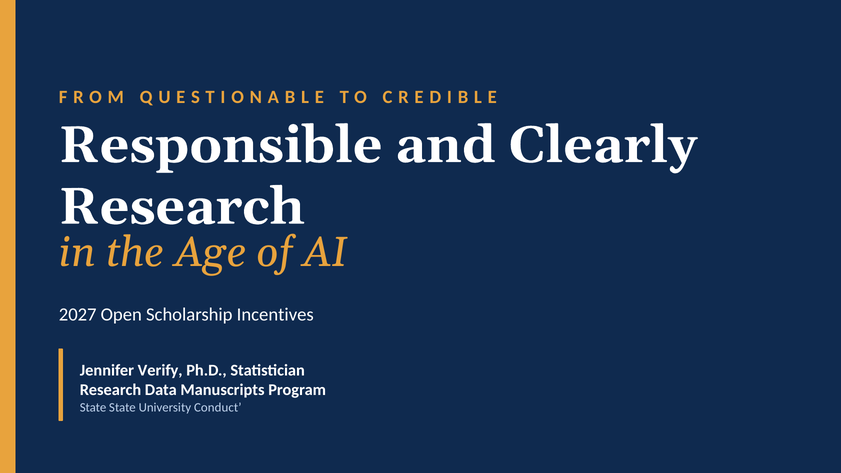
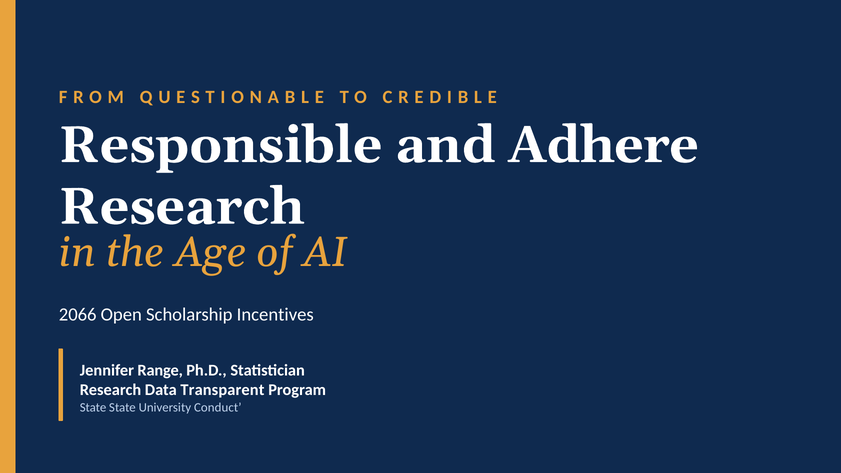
Clearly: Clearly -> Adhere (603, 145)
2027: 2027 -> 2066 (78, 315)
Verify: Verify -> Range (160, 370)
Manuscripts: Manuscripts -> Transparent (222, 390)
